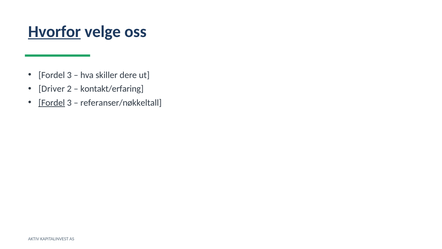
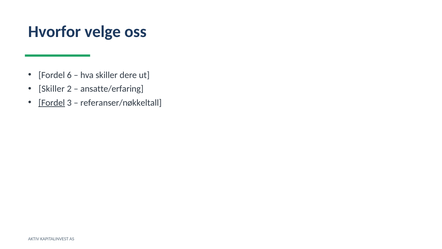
Hvorfor underline: present -> none (54, 32)
3: 3 -> 6 (69, 75)
Driver: Driver -> Skiller (52, 89)
kontakt/erfaring: kontakt/erfaring -> ansatte/erfaring (112, 89)
